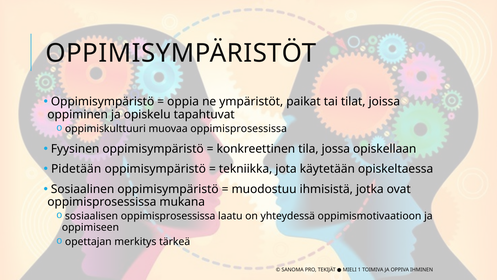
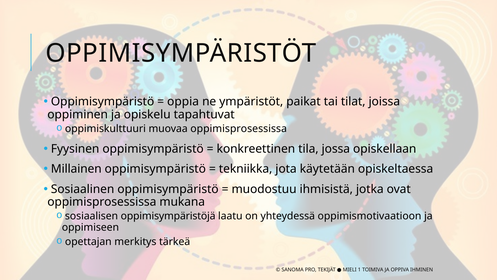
Pidetään: Pidetään -> Millainen (76, 169)
sosiaalisen oppimisprosessissa: oppimisprosessissa -> oppimisympäristöjä (168, 216)
